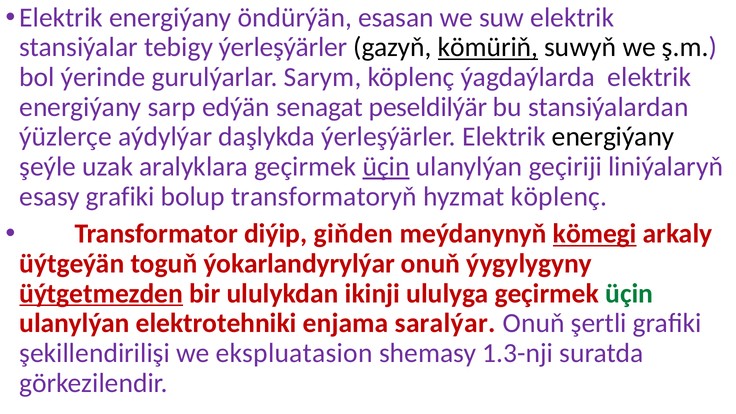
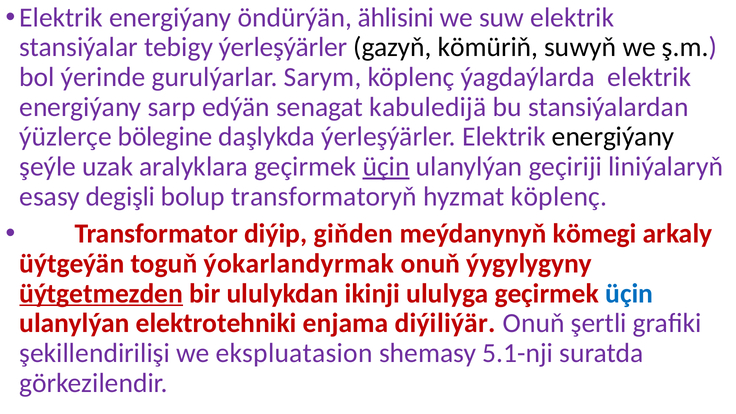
esasan: esasan -> ählisini (396, 17)
kömüriň underline: present -> none (488, 47)
peseldilýär: peseldilýär -> kabuledijä (428, 107)
aýdylýar: aýdylýar -> bölegine (165, 137)
esasy grafiki: grafiki -> degişli (120, 196)
kömegi underline: present -> none (595, 234)
ýokarlandyrylýar: ýokarlandyrylýar -> ýokarlandyrmak (299, 264)
üçin colour: green -> blue (629, 294)
saralýar: saralýar -> diýiliýär (445, 323)
1.3-nji: 1.3-nji -> 5.1-nji (518, 353)
